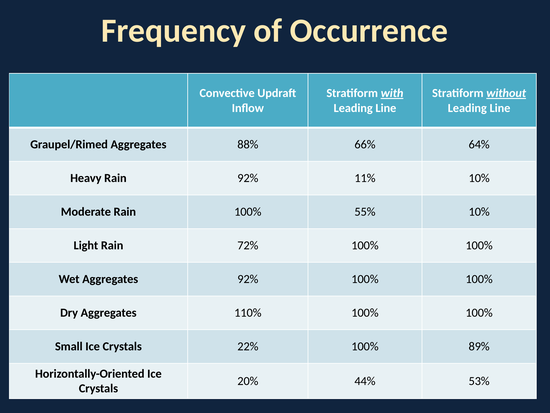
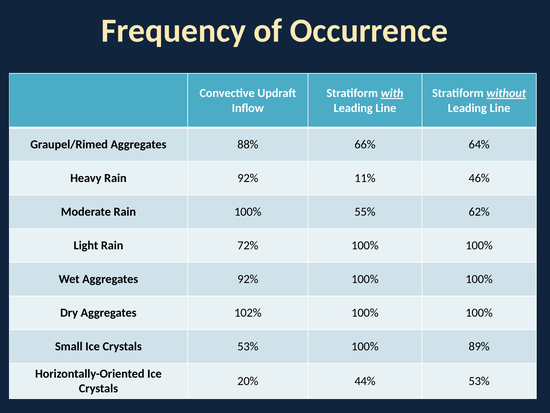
11% 10%: 10% -> 46% (479, 178)
55% 10%: 10% -> 62% (479, 212)
110%: 110% -> 102% (248, 313)
Crystals 22%: 22% -> 53% (248, 346)
